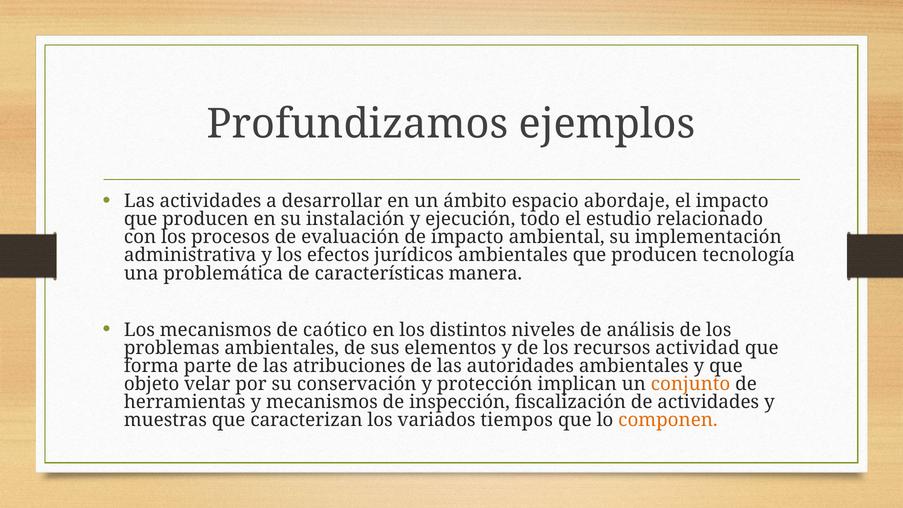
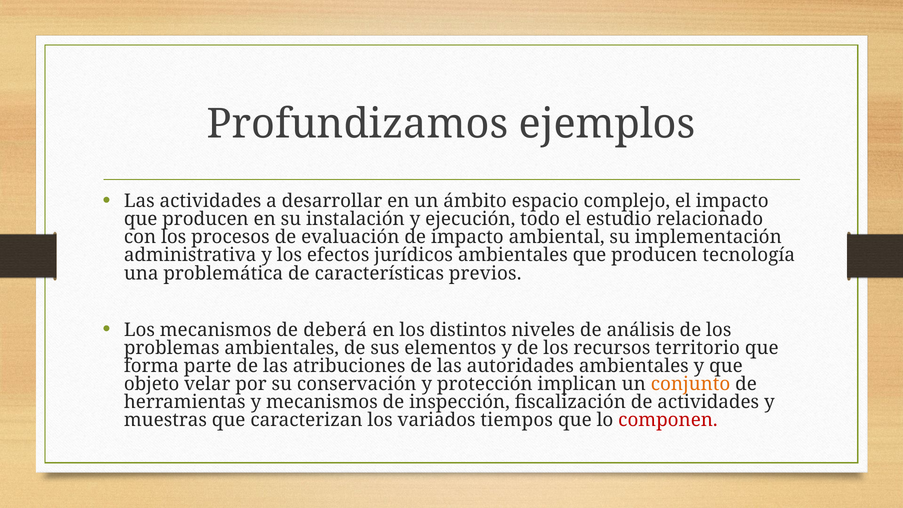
abordaje: abordaje -> complejo (627, 201)
manera: manera -> previos (485, 273)
caótico: caótico -> deberá (335, 330)
actividad: actividad -> territorio (698, 348)
componen colour: orange -> red (668, 420)
